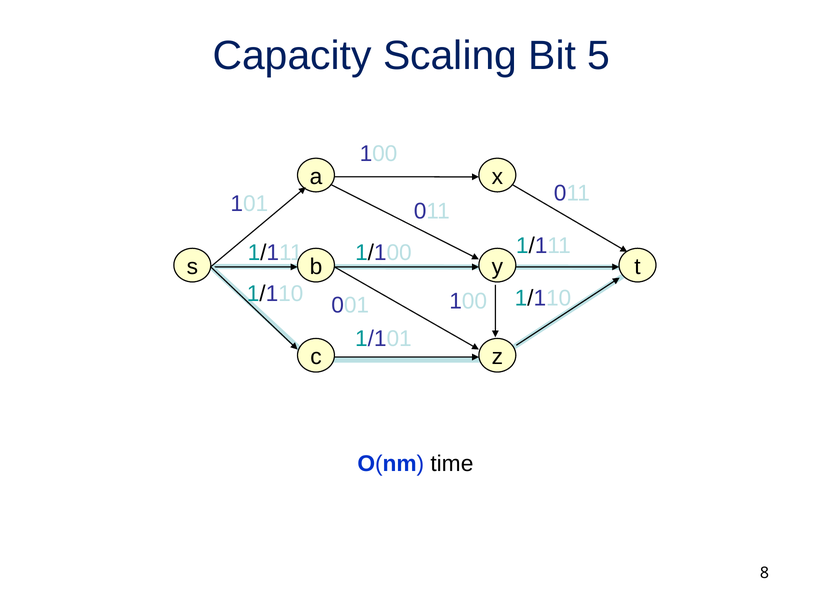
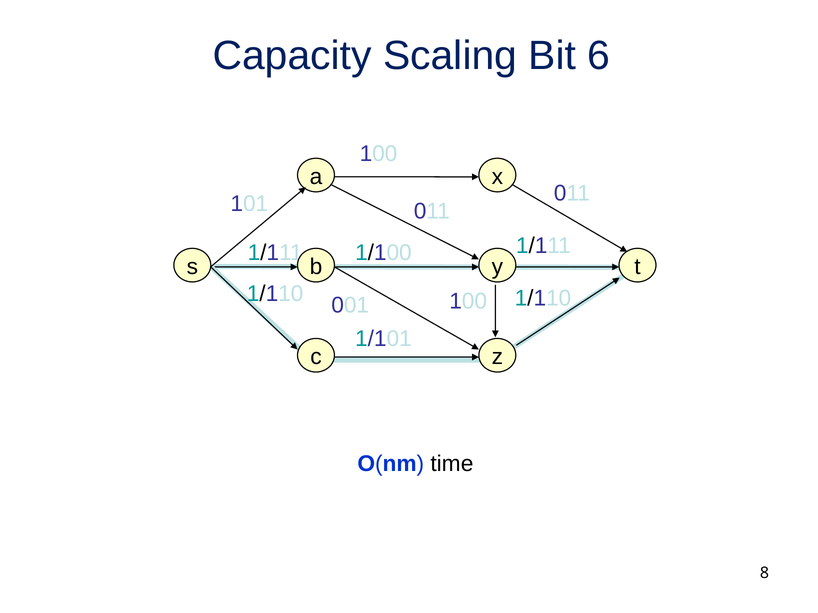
5: 5 -> 6 (599, 56)
